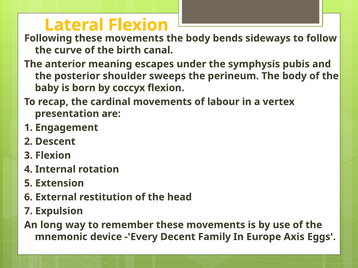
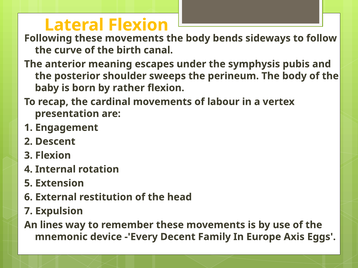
coccyx: coccyx -> rather (129, 88)
long: long -> lines (51, 225)
